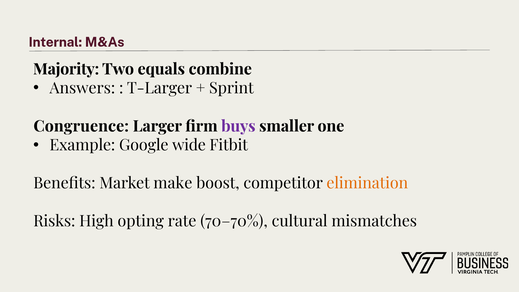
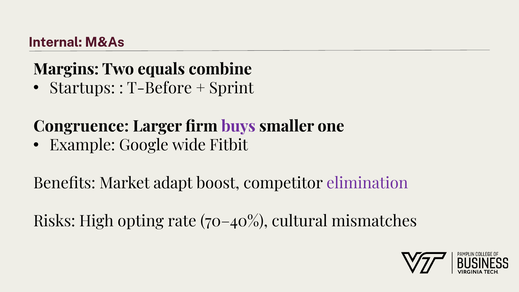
Majority: Majority -> Margins (66, 69)
Answers: Answers -> Startups (82, 88)
T-Larger: T-Larger -> T-Before (159, 88)
make: make -> adapt (173, 183)
elimination colour: orange -> purple (367, 183)
70–70%: 70–70% -> 70–40% (234, 221)
